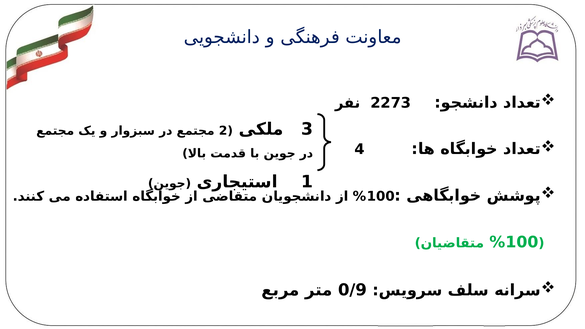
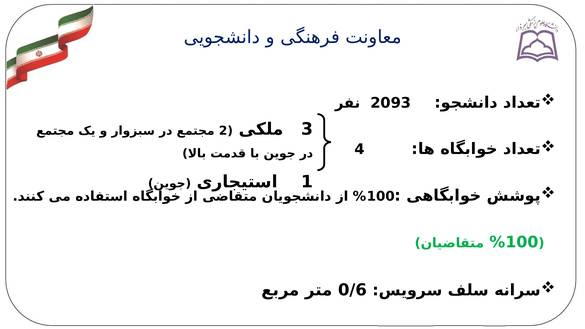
2273: 2273 -> 2093 (391, 103)
0/9: 0/9 -> 0/6 (352, 290)
